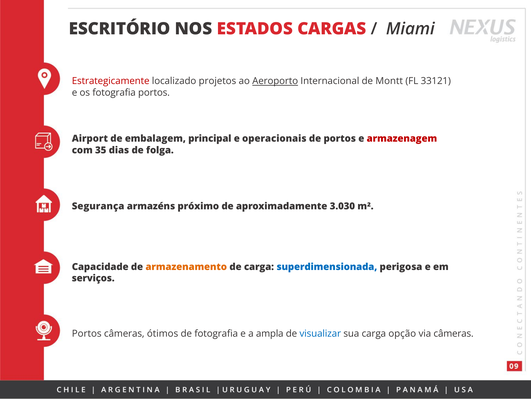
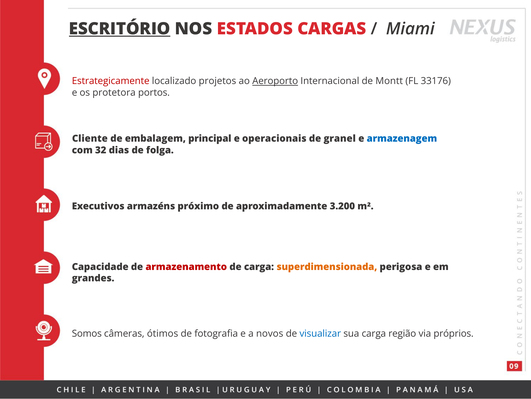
ESCRITÓRIO underline: none -> present (120, 29)
33121: 33121 -> 33176 (436, 81)
os fotografia: fotografia -> protetora (114, 93)
Airport: Airport -> Cliente (90, 138)
de portos: portos -> granel (340, 138)
armazenagem colour: red -> blue (402, 138)
35: 35 -> 32 (101, 150)
Segurança: Segurança -> Executivos (98, 206)
3.030: 3.030 -> 3.200 (342, 206)
armazenamento colour: orange -> red (186, 266)
superdimensionada colour: blue -> orange (327, 266)
serviços: serviços -> grandes (93, 278)
Portos: Portos -> Somos (87, 333)
ampla: ampla -> novos (270, 333)
opção: opção -> região (402, 333)
via câmeras: câmeras -> próprios (454, 333)
